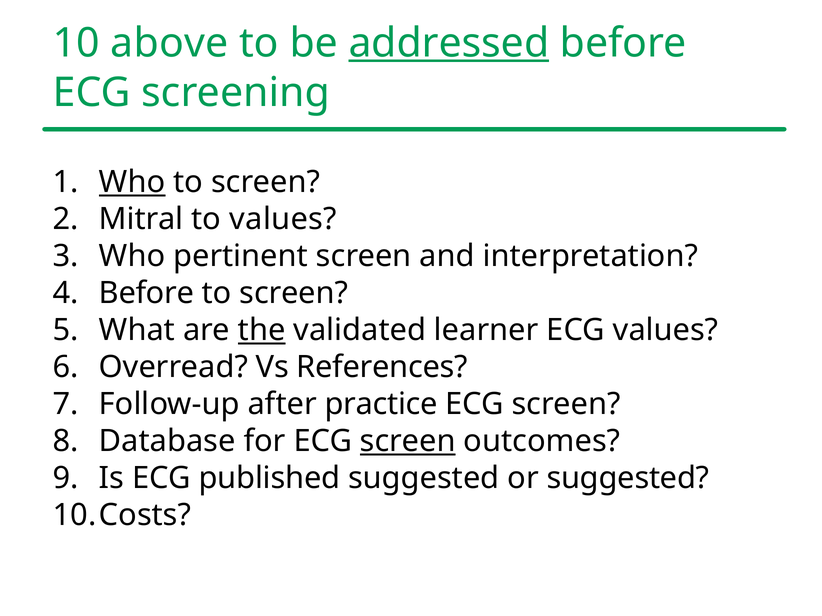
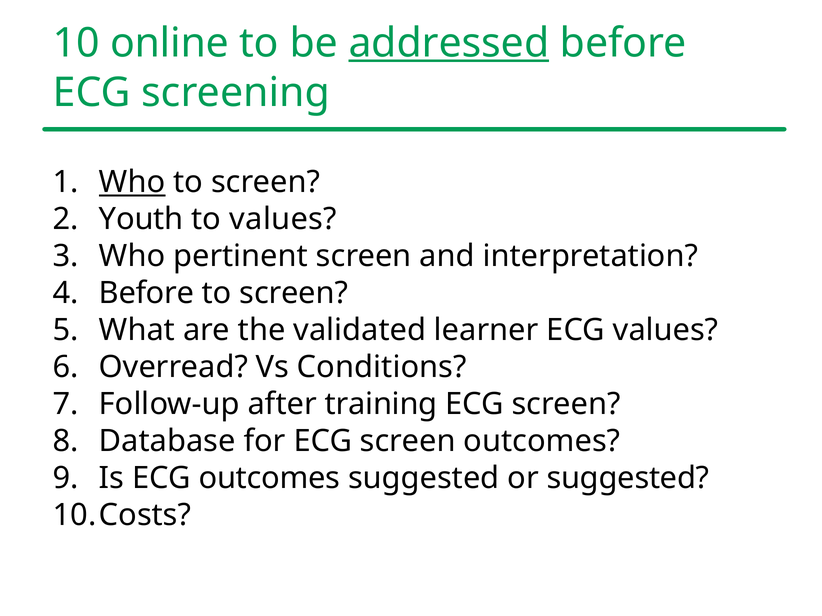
above: above -> online (170, 43)
Mitral: Mitral -> Youth (141, 219)
the underline: present -> none (262, 331)
References: References -> Conditions (382, 368)
practice: practice -> training (381, 405)
screen underline: present -> none (408, 442)
ECG published: published -> outcomes (269, 479)
